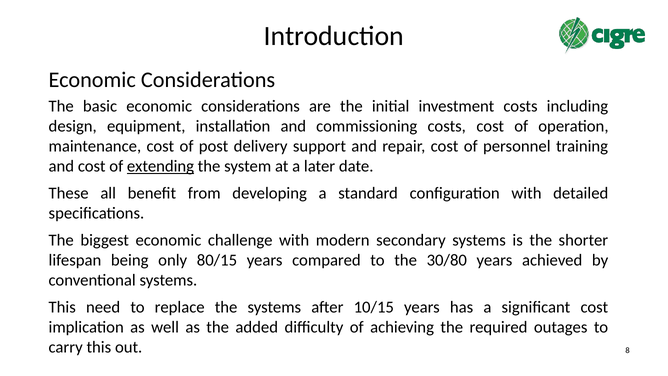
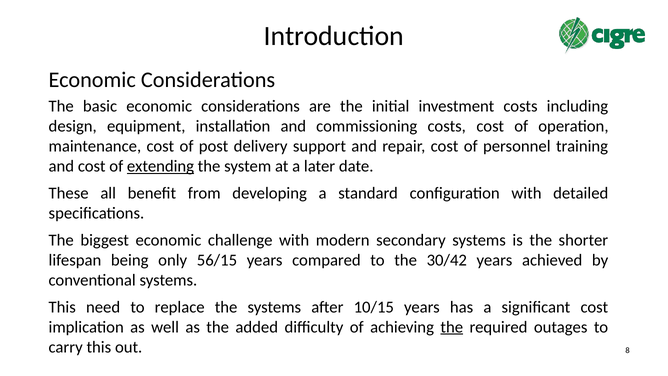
80/15: 80/15 -> 56/15 (217, 260)
30/80: 30/80 -> 30/42 (447, 260)
the underline: none -> present (452, 327)
